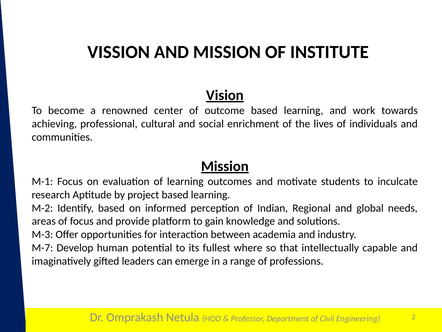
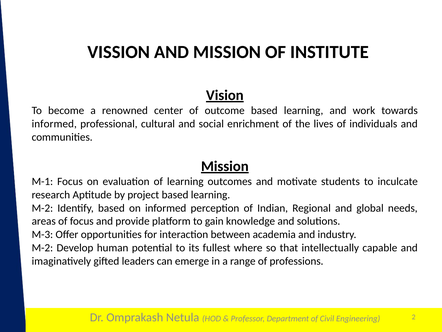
achieving: achieving -> informed (54, 124)
M-7: M-7 -> M-2 (42, 248)
